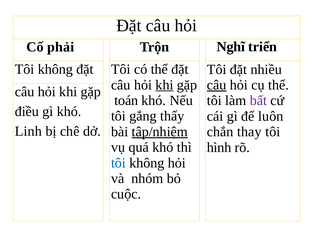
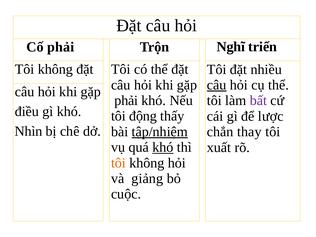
khi underline: present -> none (164, 85)
toán: toán -> phải (126, 100)
gắng: gắng -> động (143, 116)
luôn: luôn -> lược (271, 116)
Linh: Linh -> Nhìn (28, 131)
khó underline: none -> present (163, 147)
hình: hình -> xuất (219, 147)
tôi colour: blue -> orange (118, 163)
nhóm: nhóm -> giảng (147, 178)
